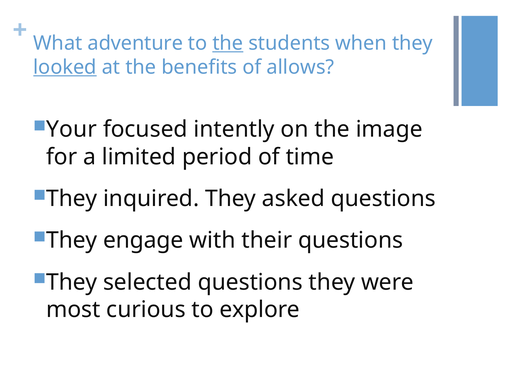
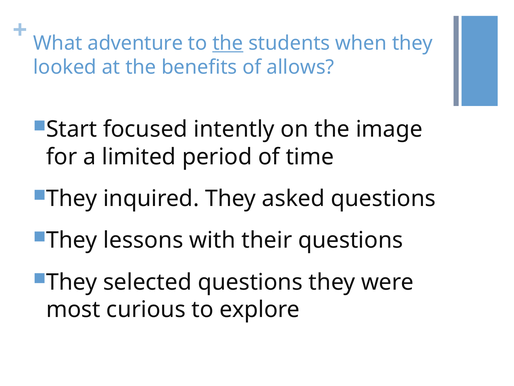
looked underline: present -> none (65, 67)
Your: Your -> Start (72, 129)
engage: engage -> lessons (143, 240)
